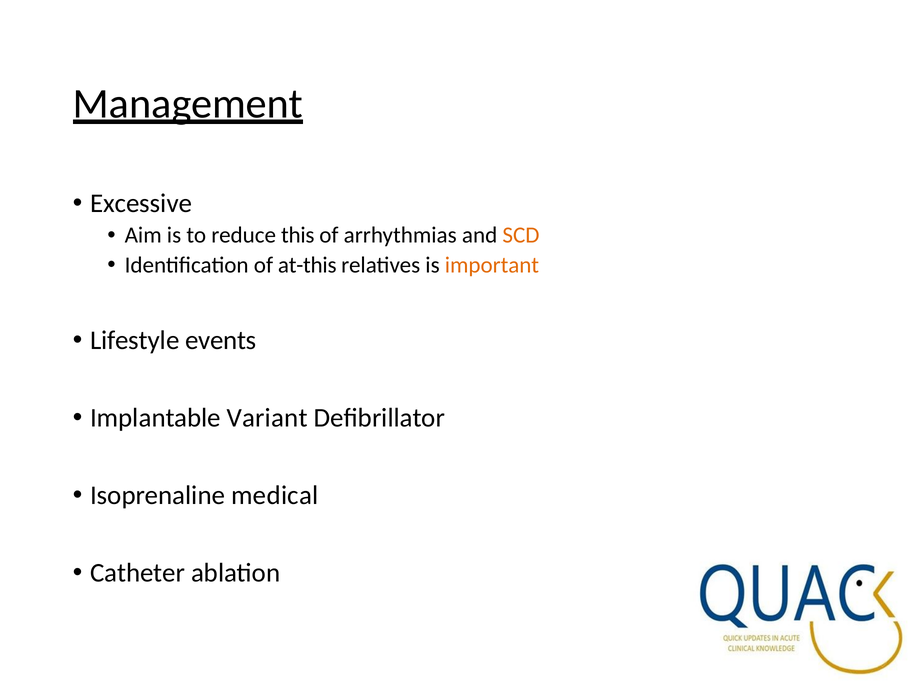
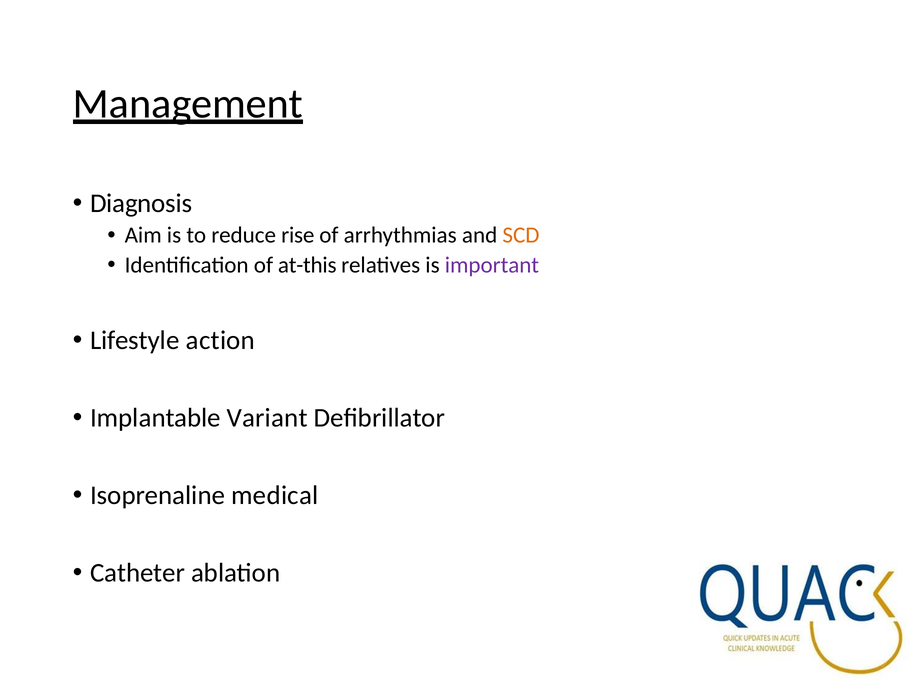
Excessive: Excessive -> Diagnosis (141, 203)
this: this -> rise (298, 235)
important colour: orange -> purple (492, 265)
events: events -> action (221, 340)
